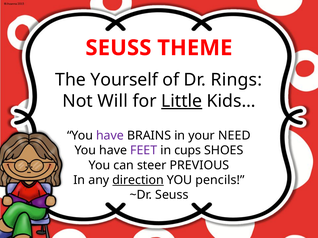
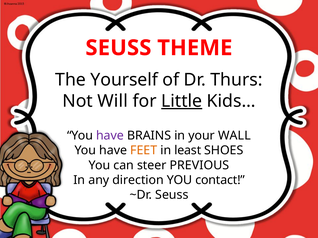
Rings: Rings -> Thurs (236, 80)
NEED: NEED -> WALL (234, 136)
FEET colour: purple -> orange (144, 151)
cups: cups -> least (188, 151)
direction underline: present -> none (138, 180)
pencils: pencils -> contact (220, 180)
